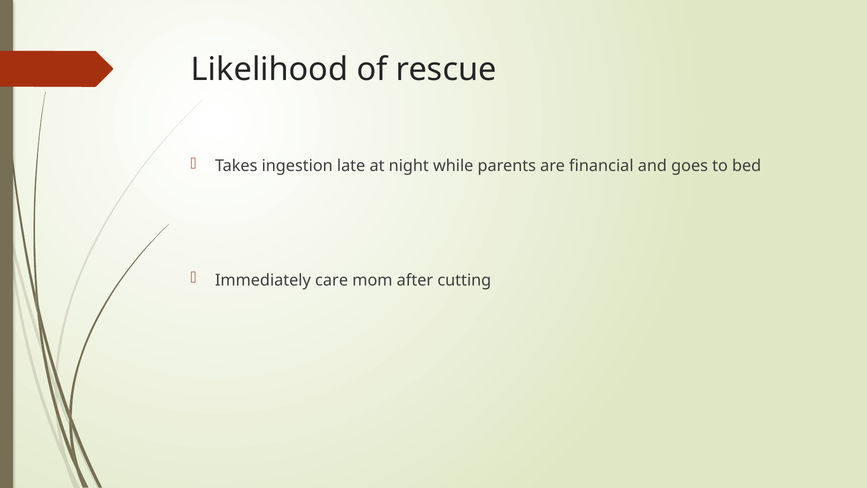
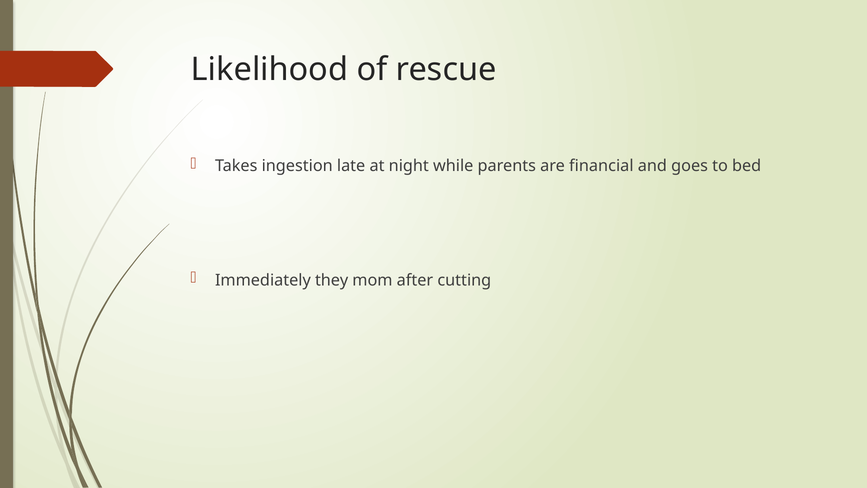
care: care -> they (332, 280)
